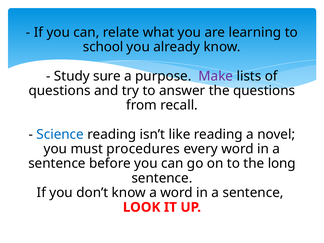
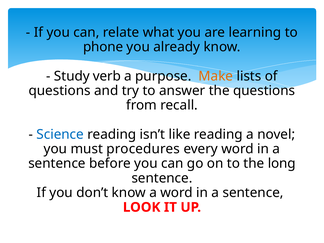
school: school -> phone (103, 47)
sure: sure -> verb (107, 76)
Make colour: purple -> orange (216, 76)
